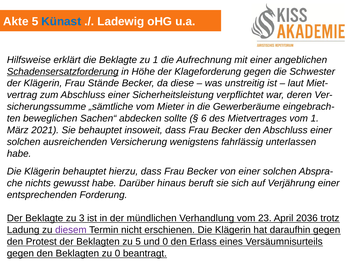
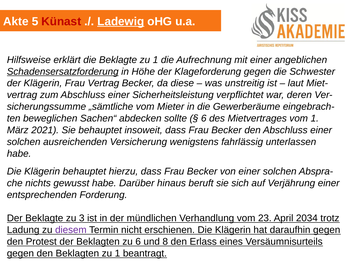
Künast colour: blue -> red (61, 21)
Ladewig underline: none -> present (121, 21)
Frau Stände: Stände -> Vertrag (103, 83)
2036: 2036 -> 2034 (307, 218)
zu 5: 5 -> 6 (138, 241)
und 0: 0 -> 8 (165, 241)
Beklagten zu 0: 0 -> 1 (118, 253)
